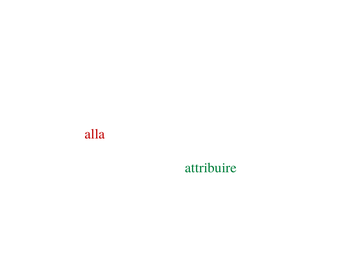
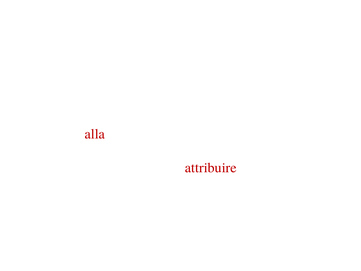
attribuire colour: green -> red (211, 168)
